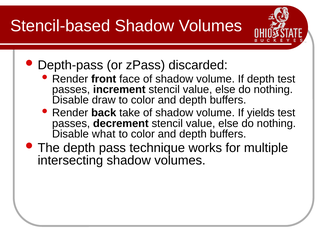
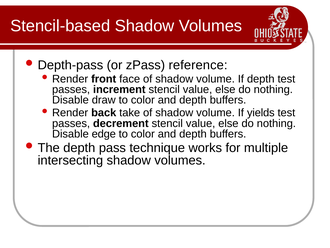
discarded: discarded -> reference (198, 65)
what: what -> edge (104, 134)
